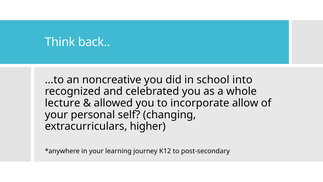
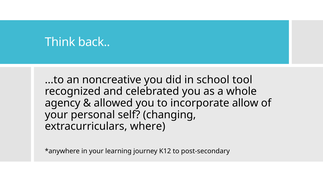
into: into -> tool (242, 80)
lecture: lecture -> agency (63, 103)
higher: higher -> where (148, 126)
